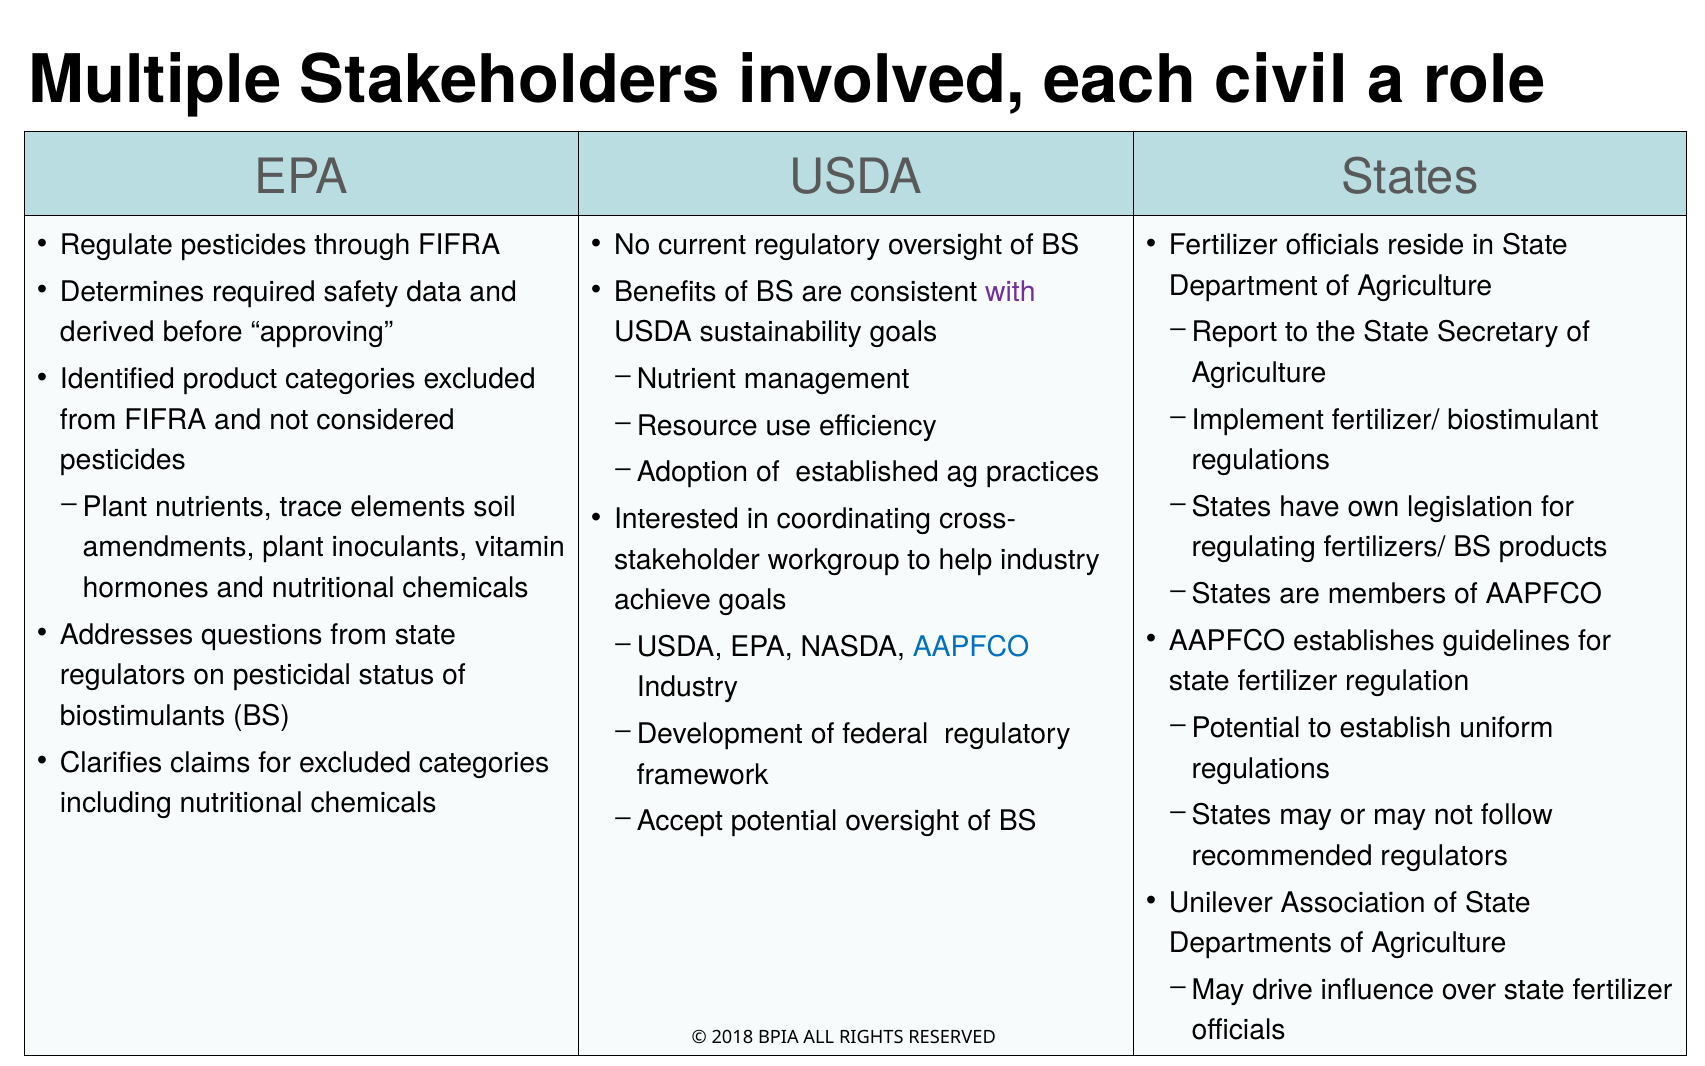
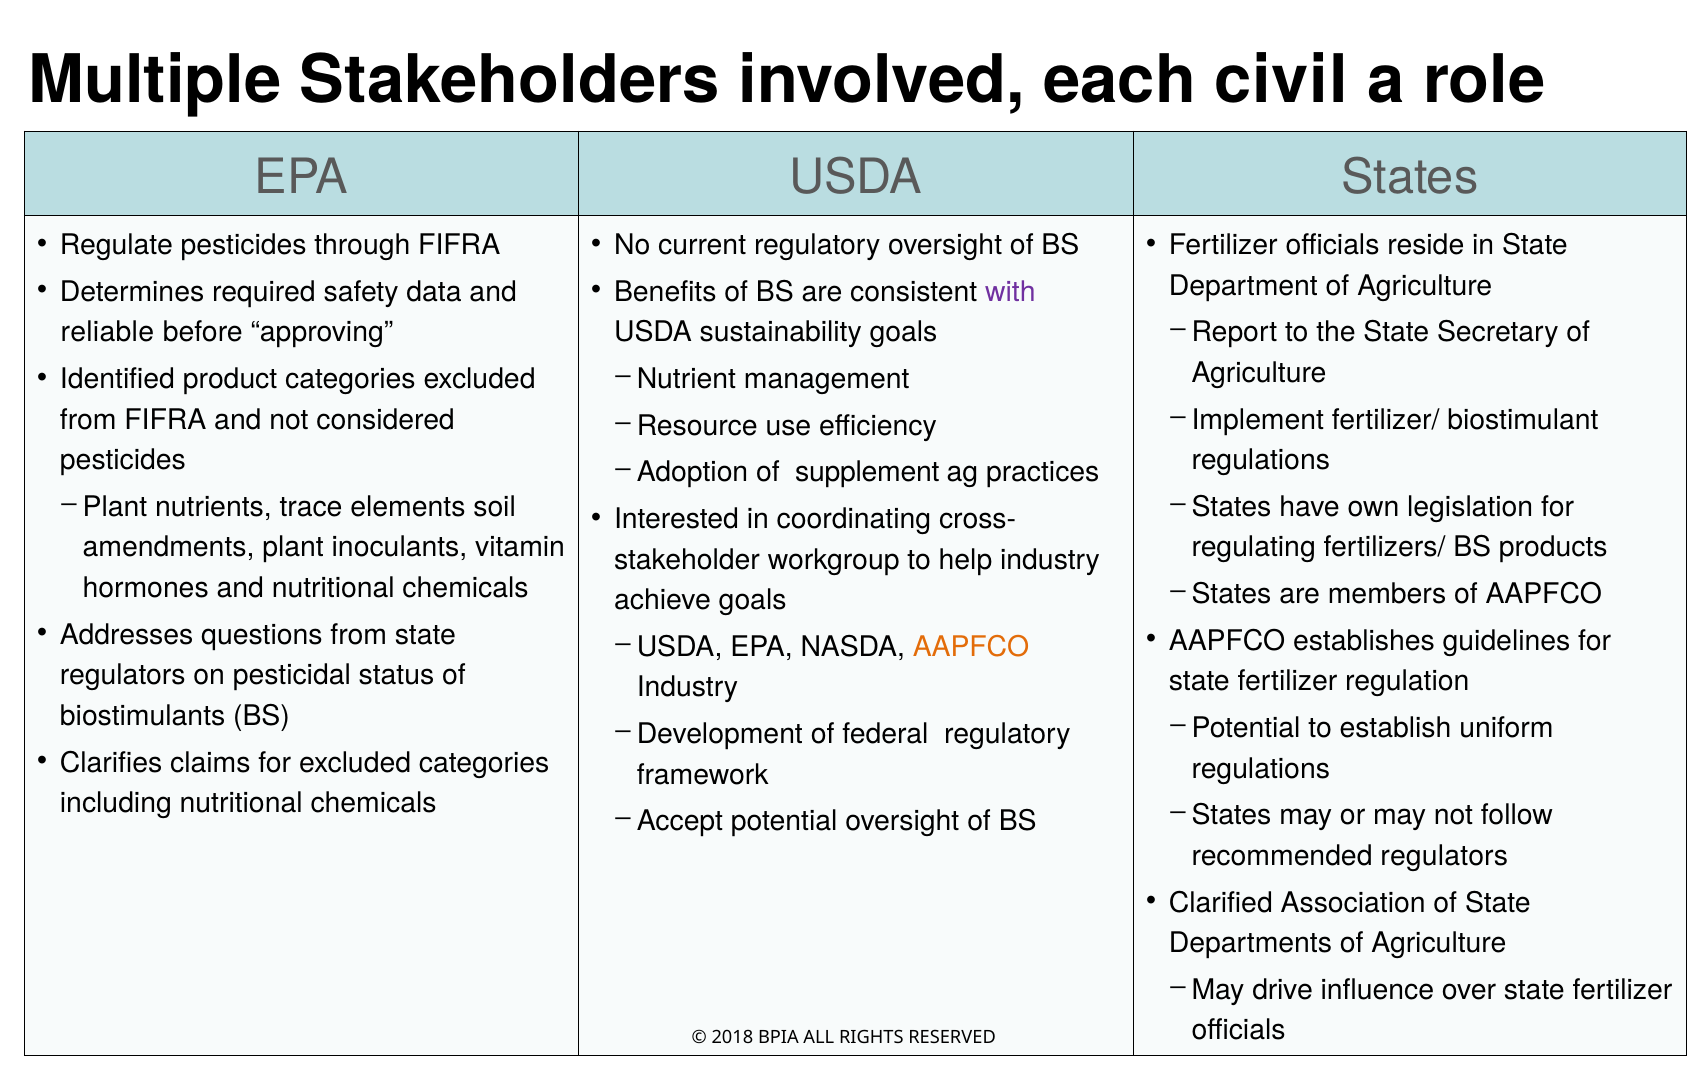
derived: derived -> reliable (107, 332)
established: established -> supplement (867, 472)
AAPFCO colour: blue -> orange (971, 647)
Unilever: Unilever -> Clarified (1221, 902)
